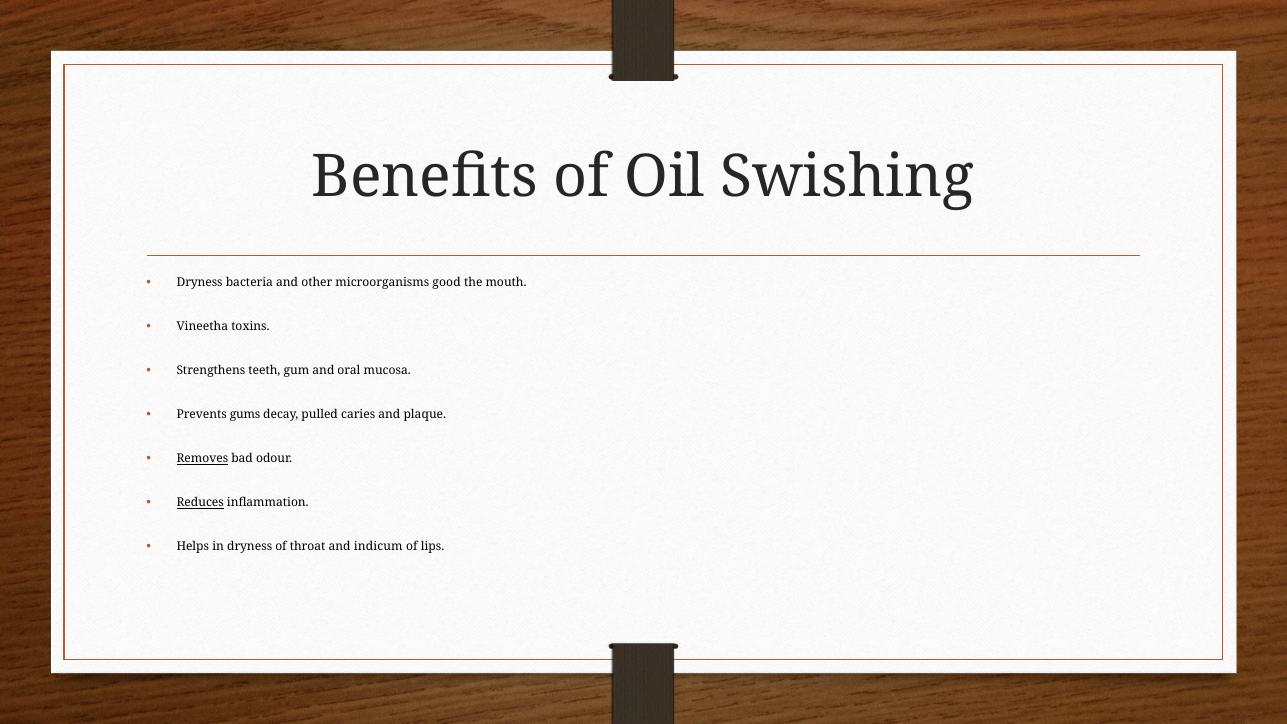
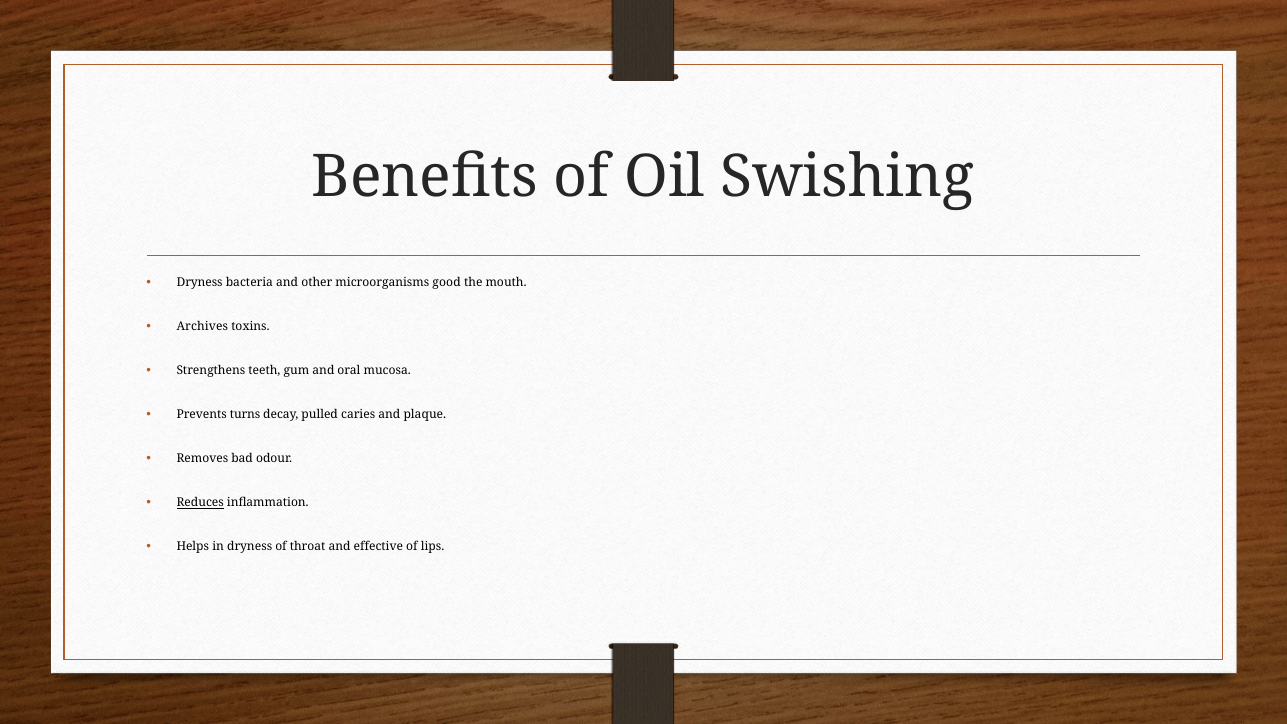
Vineetha: Vineetha -> Archives (202, 327)
gums: gums -> turns (245, 415)
Removes underline: present -> none (202, 459)
indicum: indicum -> effective (378, 547)
